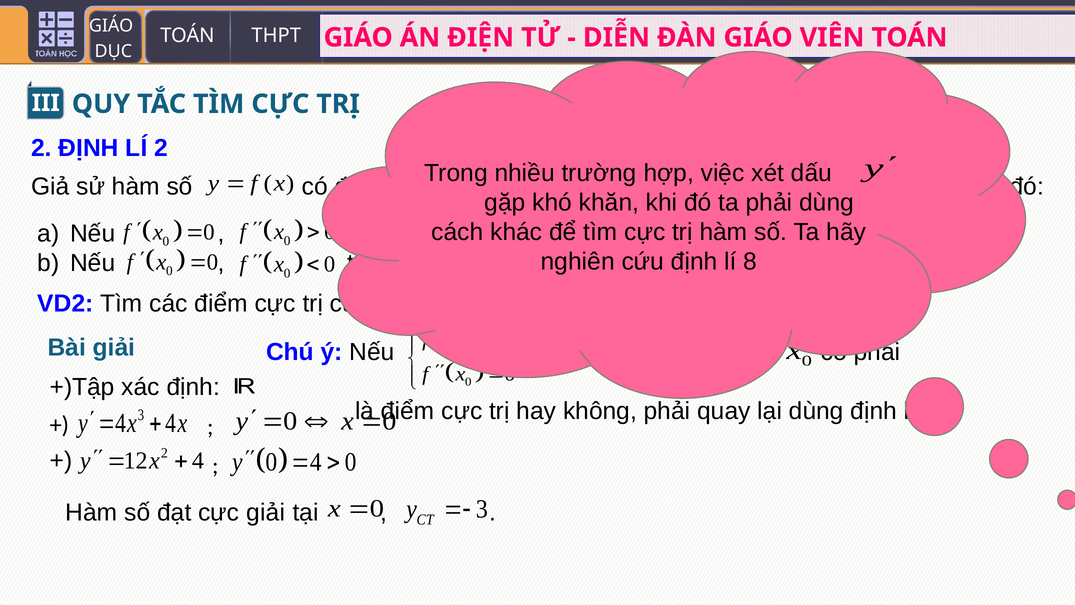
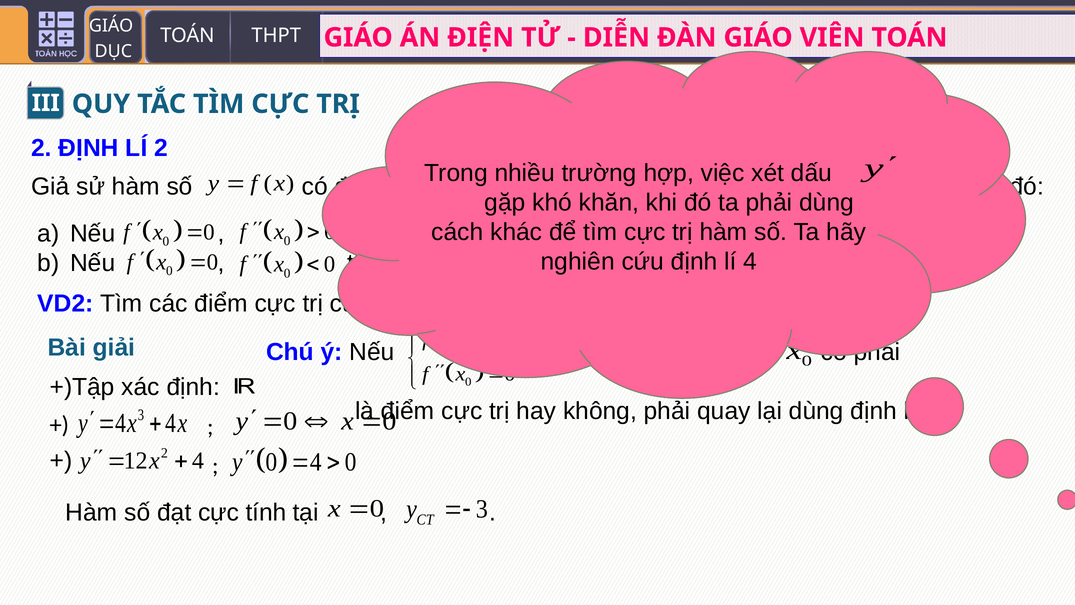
lí 8: 8 -> 4 (750, 262)
cực giải: giải -> tính (266, 512)
